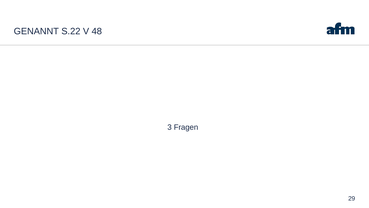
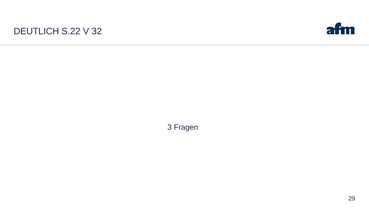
GENANNT: GENANNT -> DEUTLICH (36, 31)
48: 48 -> 32 (97, 31)
